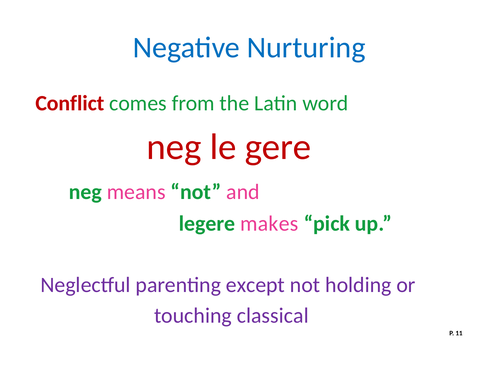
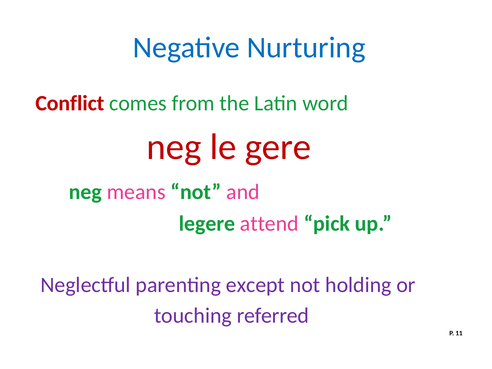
makes: makes -> attend (269, 224)
classical: classical -> referred (273, 316)
